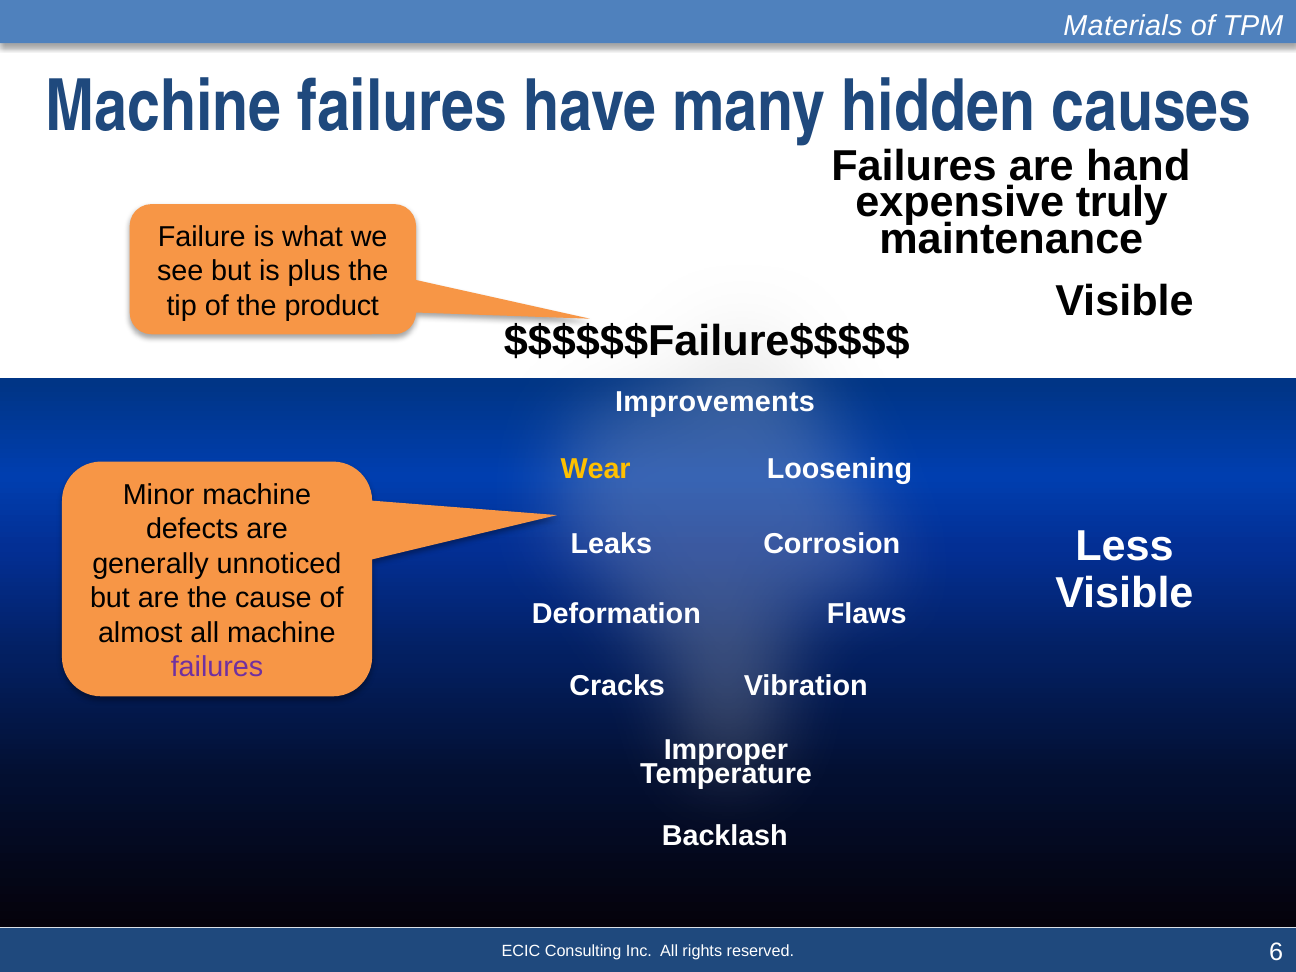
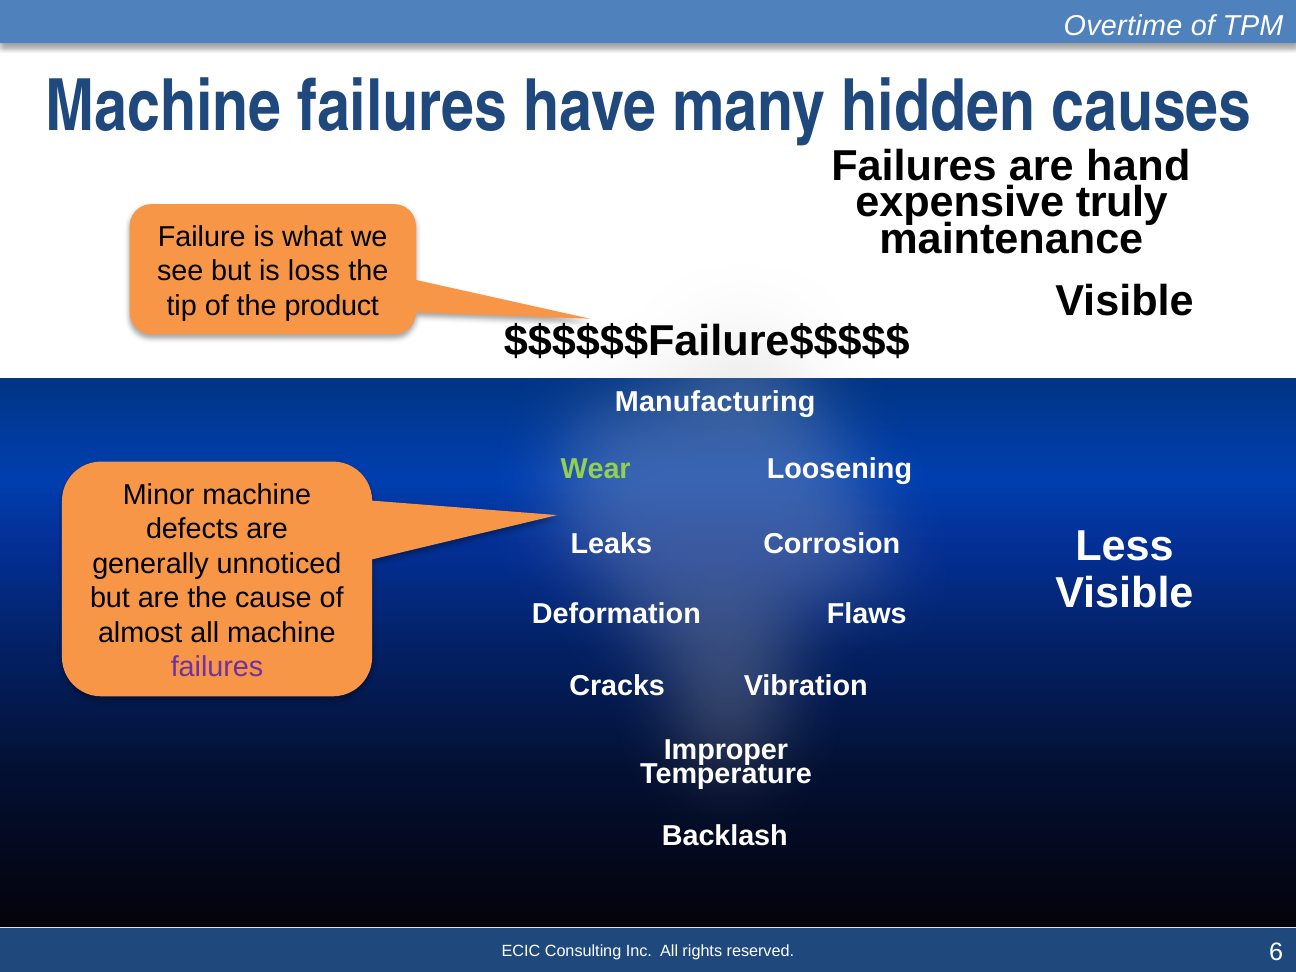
Materials: Materials -> Overtime (1123, 26)
plus: plus -> loss (314, 271)
Improvements: Improvements -> Manufacturing (715, 402)
Wear colour: yellow -> light green (596, 469)
